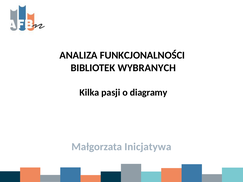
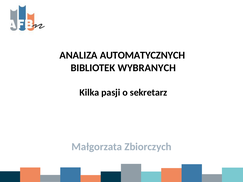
FUNKCJONALNOŚCI: FUNKCJONALNOŚCI -> AUTOMATYCZNYCH (142, 55)
diagramy: diagramy -> sekretarz (149, 93)
Inicjatywa: Inicjatywa -> Zbiorczych (148, 147)
